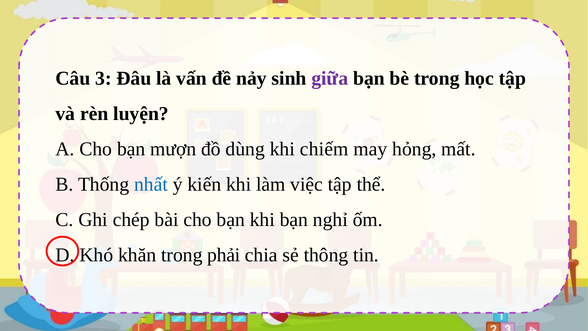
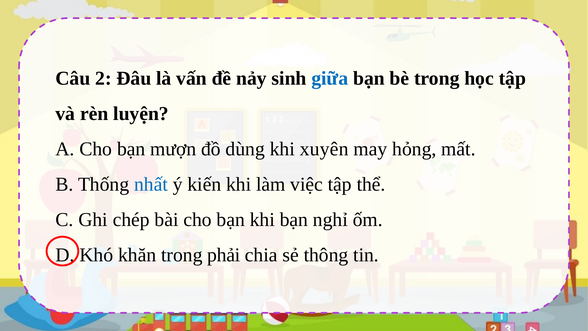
3: 3 -> 2 (103, 78)
giữa colour: purple -> blue (330, 78)
chiếm: chiếm -> xuyên (324, 149)
